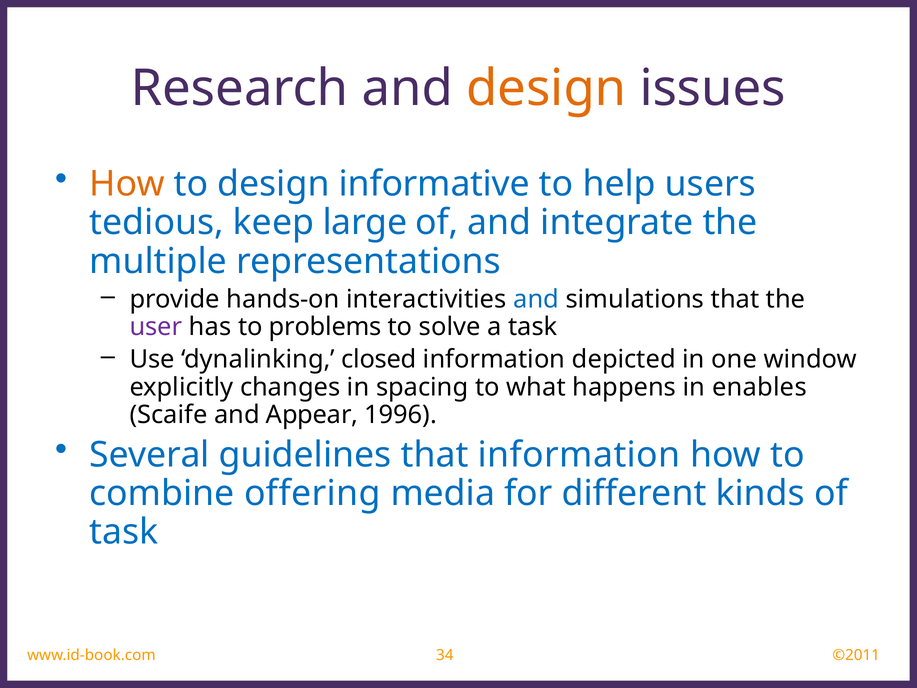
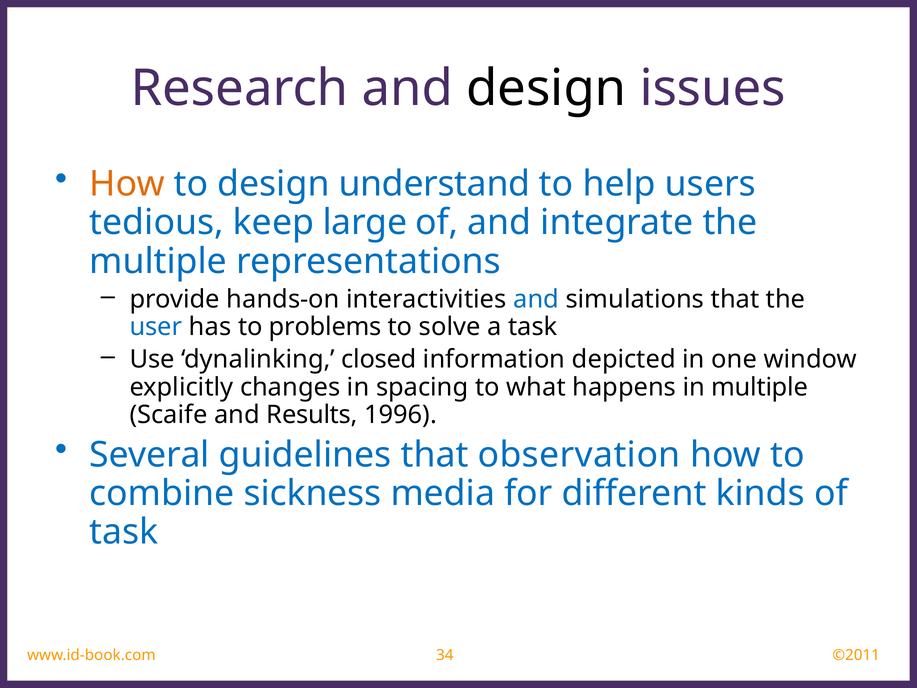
design colour: orange -> black (546, 88)
informative: informative -> understand (434, 184)
user colour: purple -> blue (156, 327)
in enables: enables -> multiple (760, 387)
Appear: Appear -> Results (312, 414)
that information: information -> observation (579, 455)
offering: offering -> sickness (313, 493)
